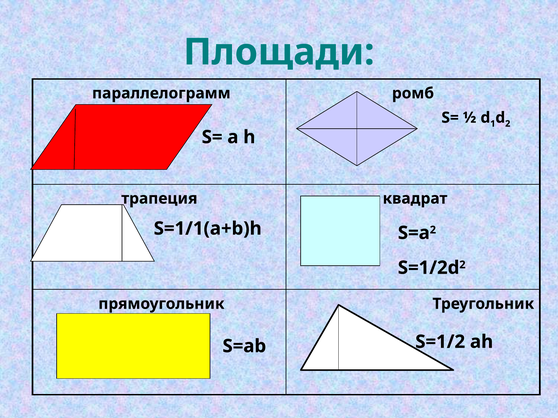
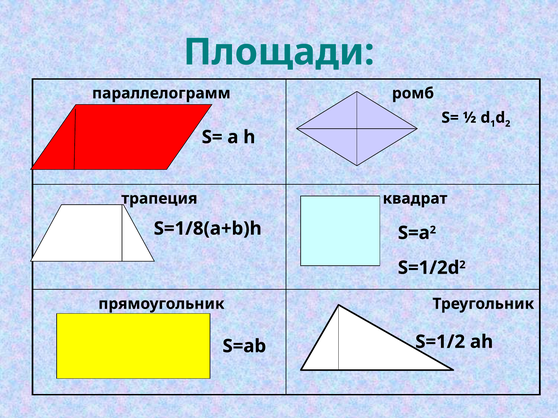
S=1/1(a+b)h: S=1/1(a+b)h -> S=1/8(a+b)h (208, 229)
